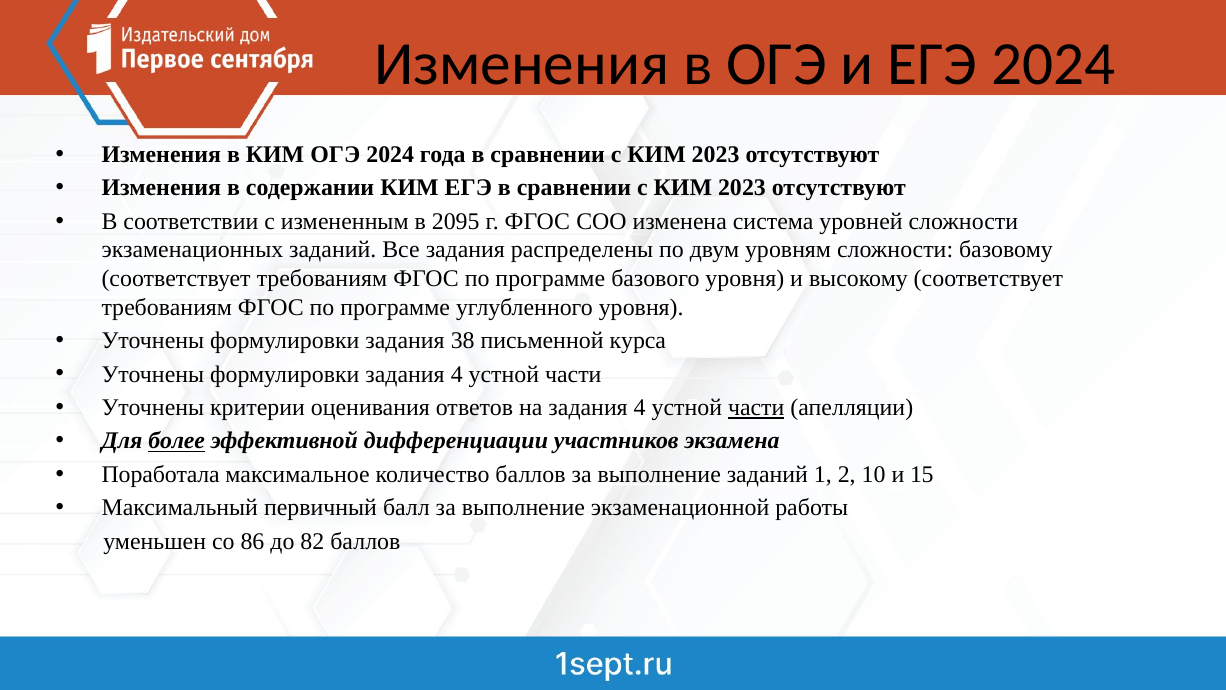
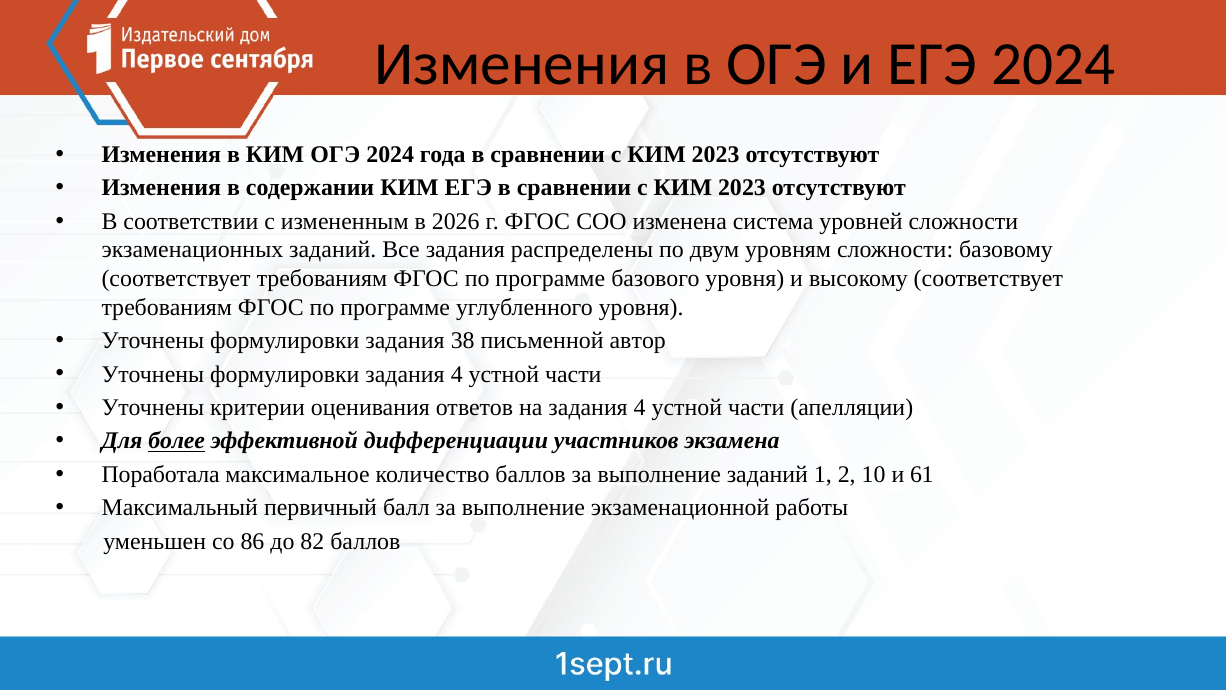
2095: 2095 -> 2026 (456, 221)
курса: курса -> автор (638, 341)
части underline: present -> none (756, 407)
15: 15 -> 61 (922, 474)
